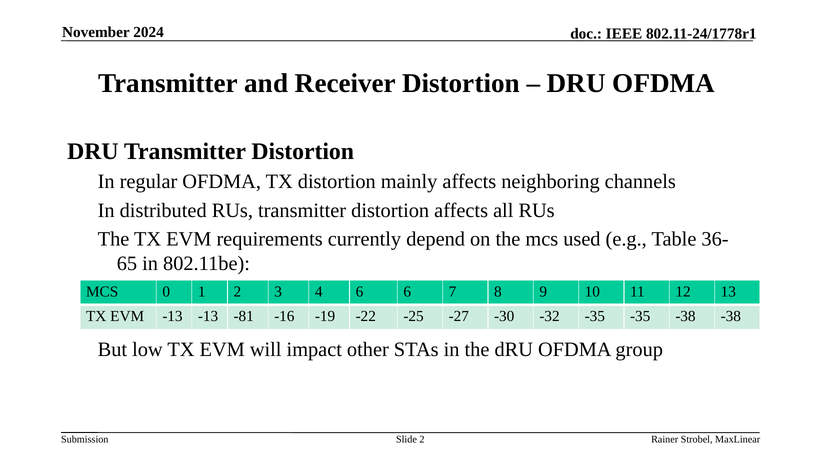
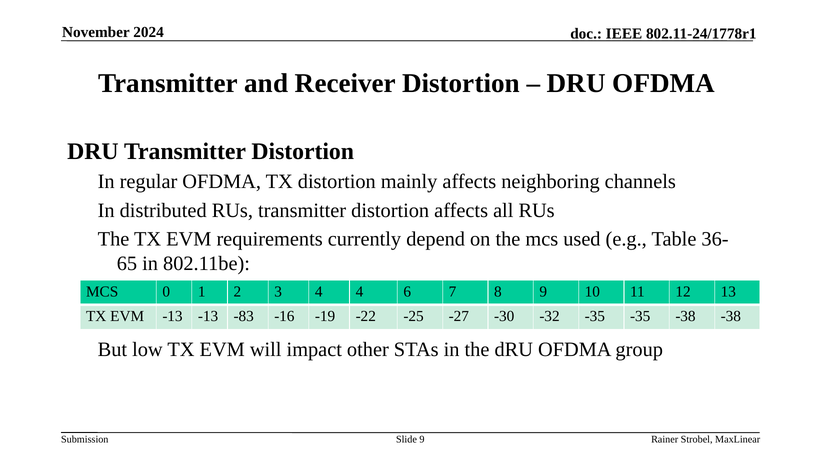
4 6: 6 -> 4 (359, 291)
-81: -81 -> -83 (244, 316)
Slide 2: 2 -> 9 (422, 439)
